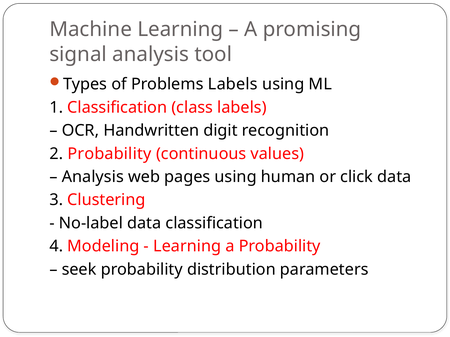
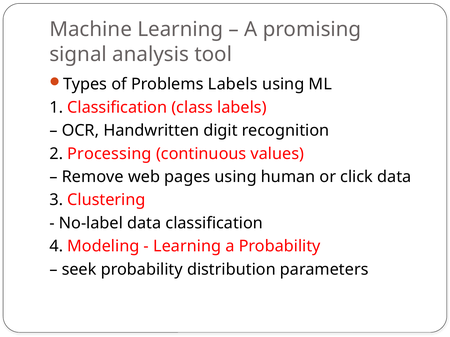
2 Probability: Probability -> Processing (109, 154)
Analysis: Analysis -> Remove (93, 177)
